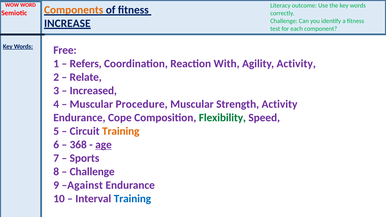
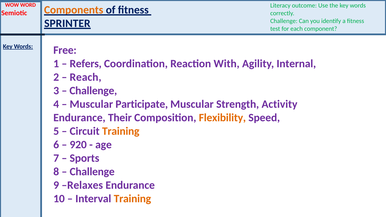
INCREASE: INCREASE -> SPRINTER (67, 24)
Agility Activity: Activity -> Internal (296, 64)
Relate: Relate -> Reach (86, 77)
Increased: Increased -> Challenge (93, 91)
Procedure: Procedure -> Participate (142, 104)
Cope: Cope -> Their (120, 118)
Flexibility colour: green -> orange (222, 118)
368: 368 -> 920 (78, 145)
age underline: present -> none (104, 145)
Against: Against -> Relaxes (82, 185)
Training colour: blue -> orange (132, 199)
